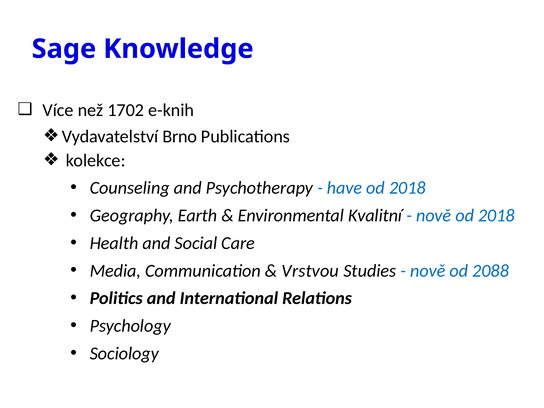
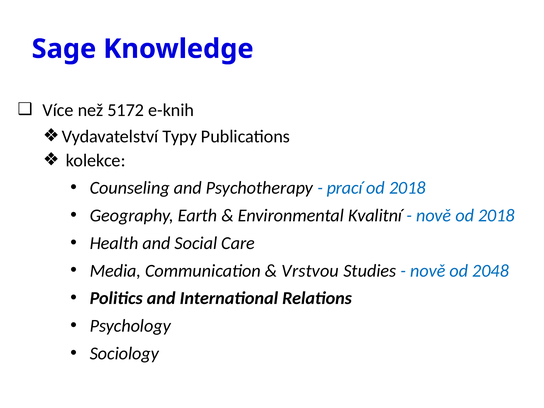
1702: 1702 -> 5172 (126, 110)
Brno: Brno -> Typy (180, 137)
have: have -> prací (345, 188)
2088: 2088 -> 2048 (491, 271)
